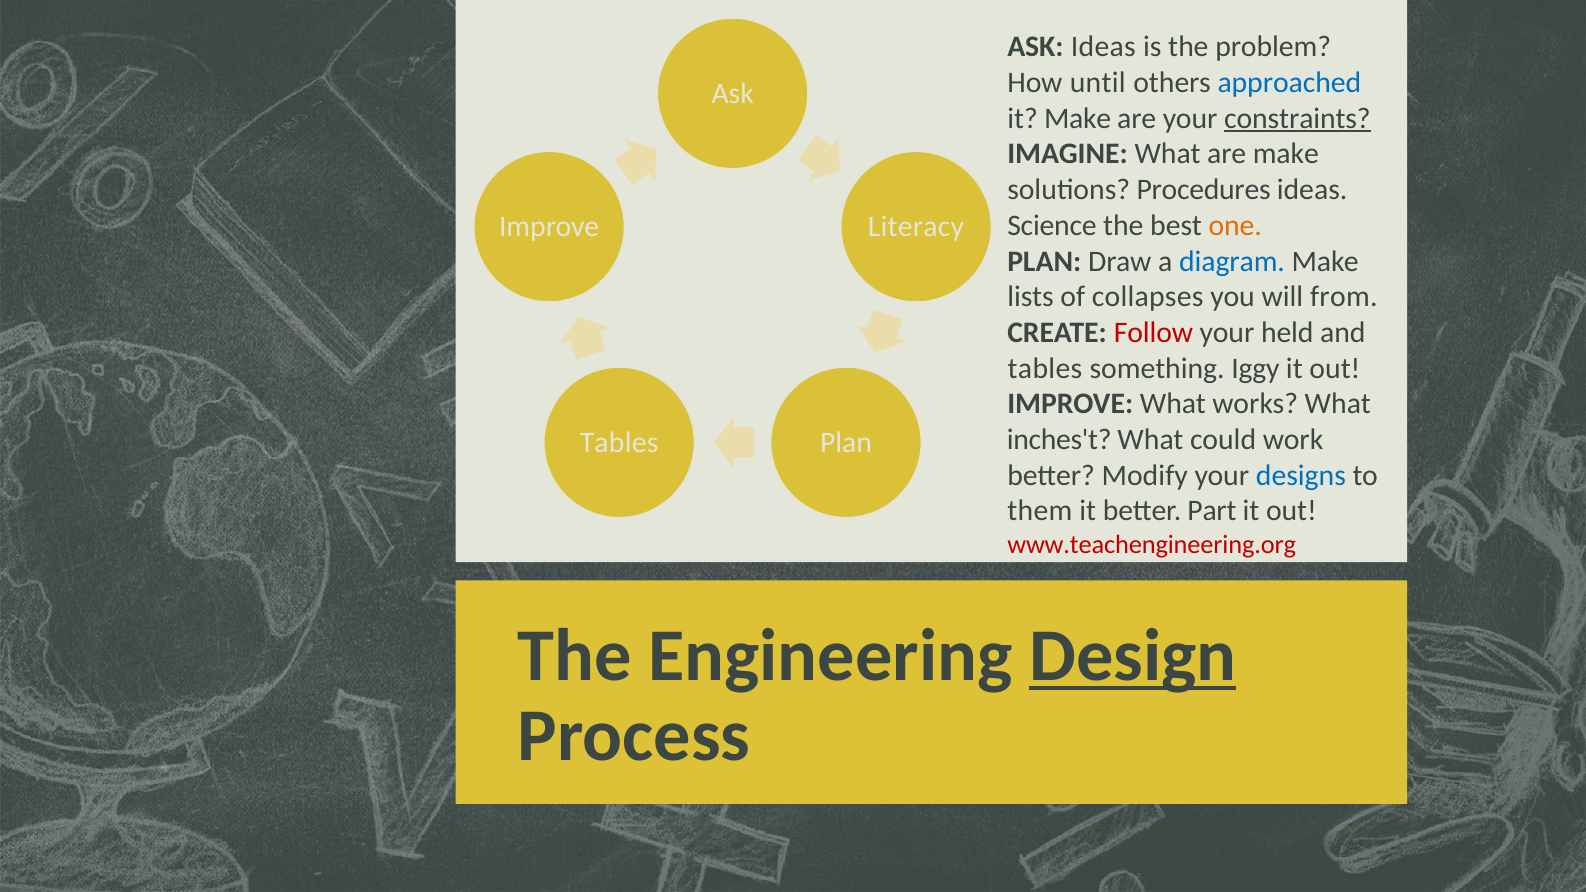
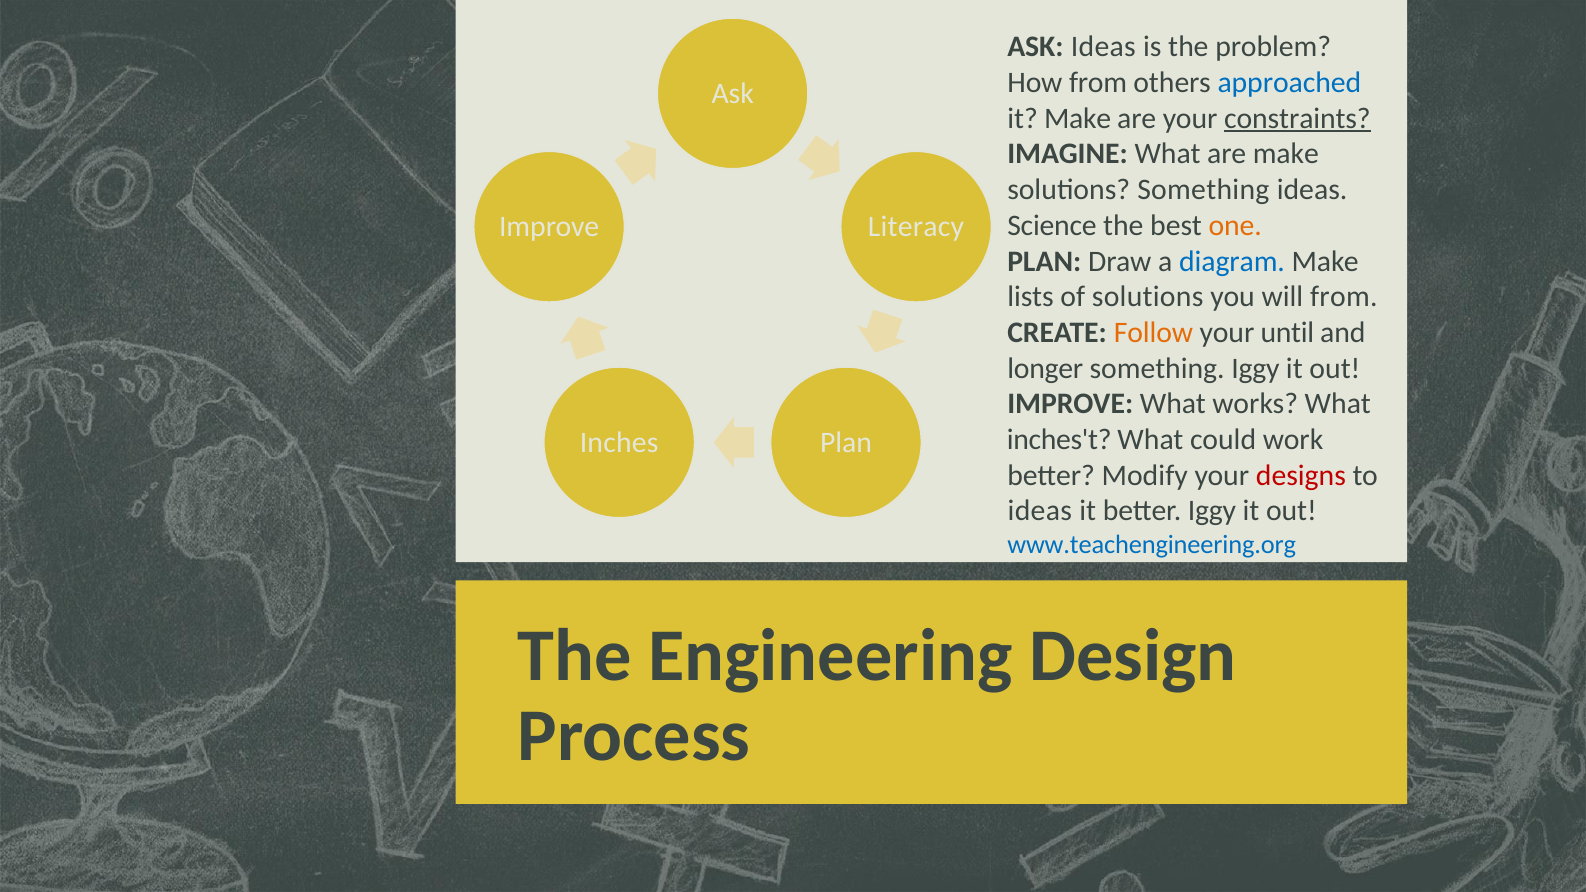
How until: until -> from (1098, 83)
solutions Procedures: Procedures -> Something (1203, 190)
of collapses: collapses -> solutions (1148, 297)
Follow colour: red -> orange (1153, 333)
held: held -> until (1287, 333)
tables: tables -> longer (1045, 368)
Tables: Tables -> Inches (619, 442)
designs colour: blue -> red (1301, 475)
them: them -> ideas (1040, 511)
better Part: Part -> Iggy (1212, 511)
www.teachengineering.org colour: red -> blue (1152, 544)
Design underline: present -> none (1133, 656)
